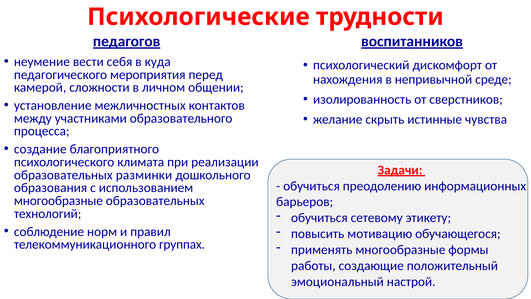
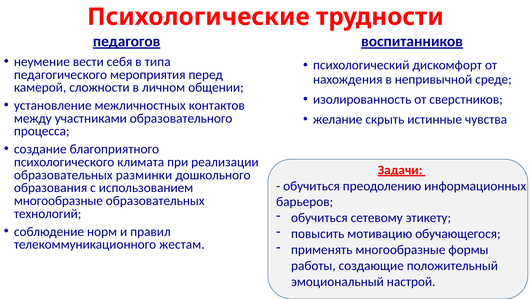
куда: куда -> типа (158, 62)
группах: группах -> жестам (182, 244)
